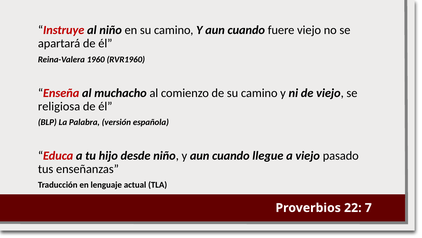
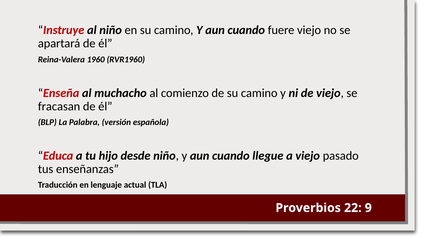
religiosa: religiosa -> fracasan (59, 106)
7: 7 -> 9 (368, 207)
